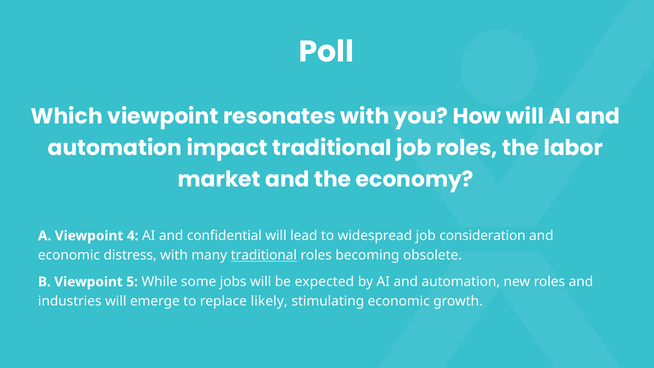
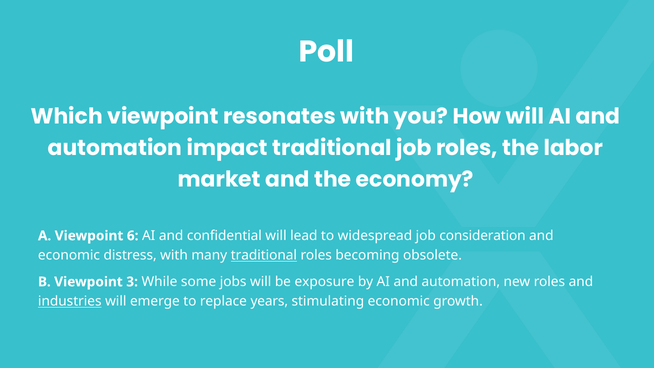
4: 4 -> 6 (133, 236)
5: 5 -> 3 (132, 282)
expected: expected -> exposure (324, 282)
industries underline: none -> present (70, 301)
likely: likely -> years (269, 301)
